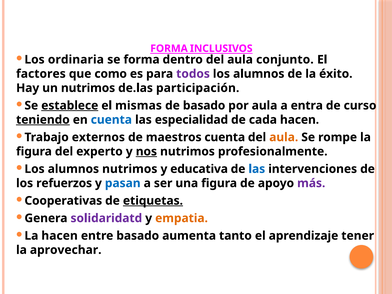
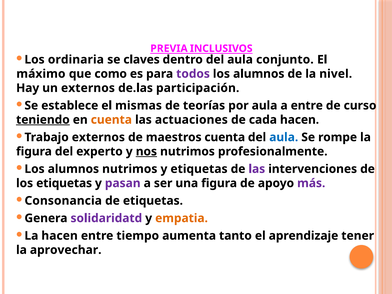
FORMA: FORMA -> PREVIA (169, 48)
se forma: forma -> claves (142, 60)
factores: factores -> máximo (41, 74)
éxito: éxito -> nivel (336, 74)
un nutrimos: nutrimos -> externos (88, 88)
establece underline: present -> none (70, 106)
de basado: basado -> teorías (204, 106)
a entra: entra -> entre (307, 106)
cuenta colour: blue -> orange (111, 120)
especialidad: especialidad -> actuaciones (191, 120)
aula colour: orange -> blue (284, 137)
y educativa: educativa -> etiquetas (199, 169)
las colour: blue -> purple (257, 169)
los refuerzos: refuerzos -> etiquetas (64, 183)
pasan colour: blue -> purple (123, 183)
Cooperativas: Cooperativas -> Consonancia (63, 201)
etiquetas underline: present -> none (153, 201)
entre basado: basado -> tiempo (138, 236)
